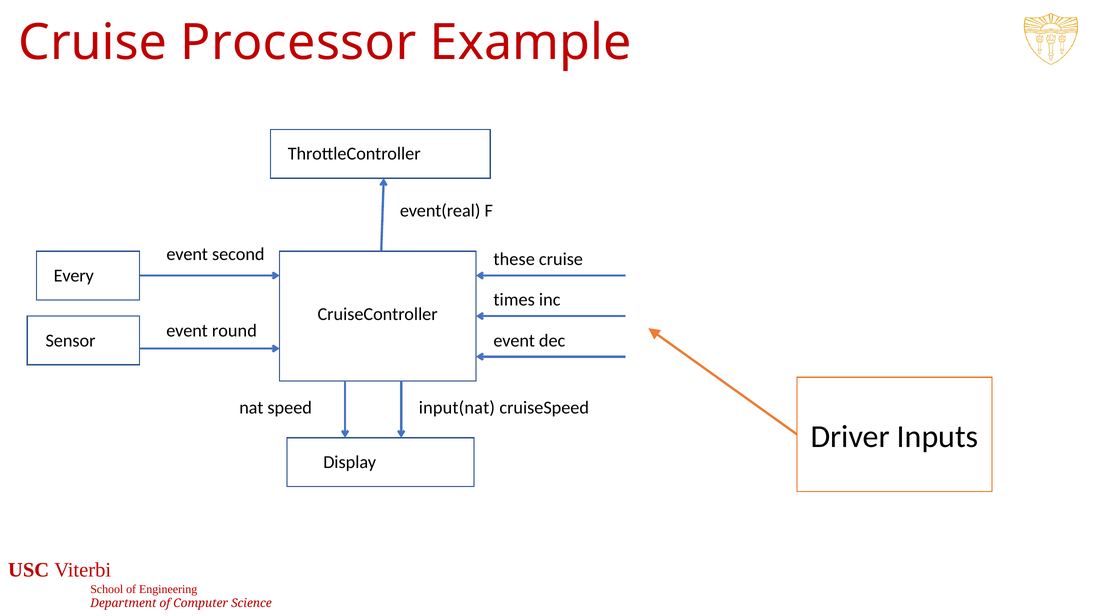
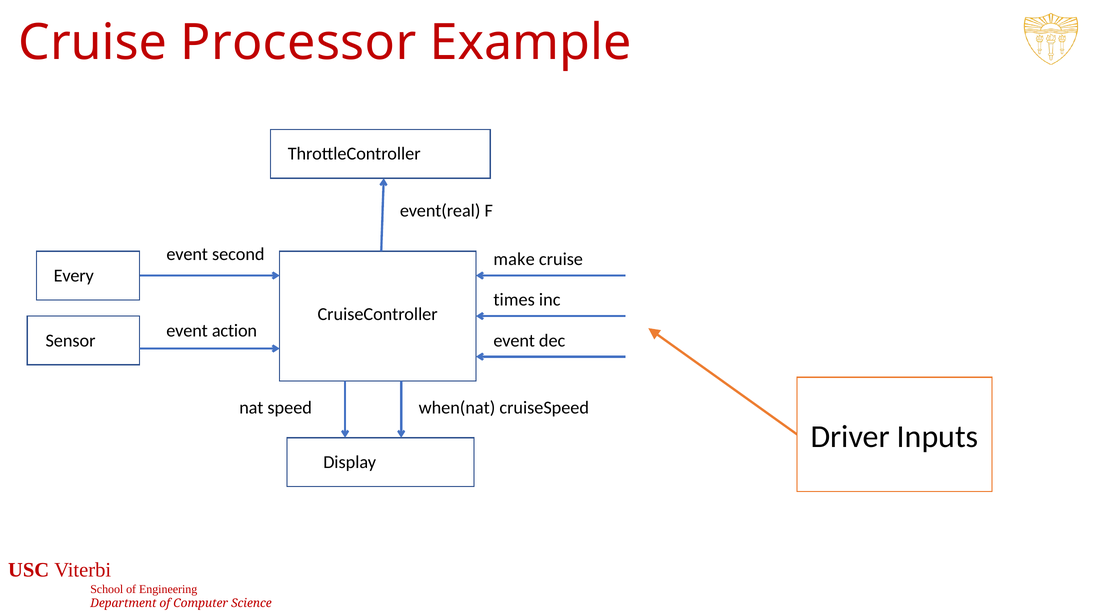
these: these -> make (514, 260)
round: round -> action (234, 331)
input(nat: input(nat -> when(nat (457, 408)
